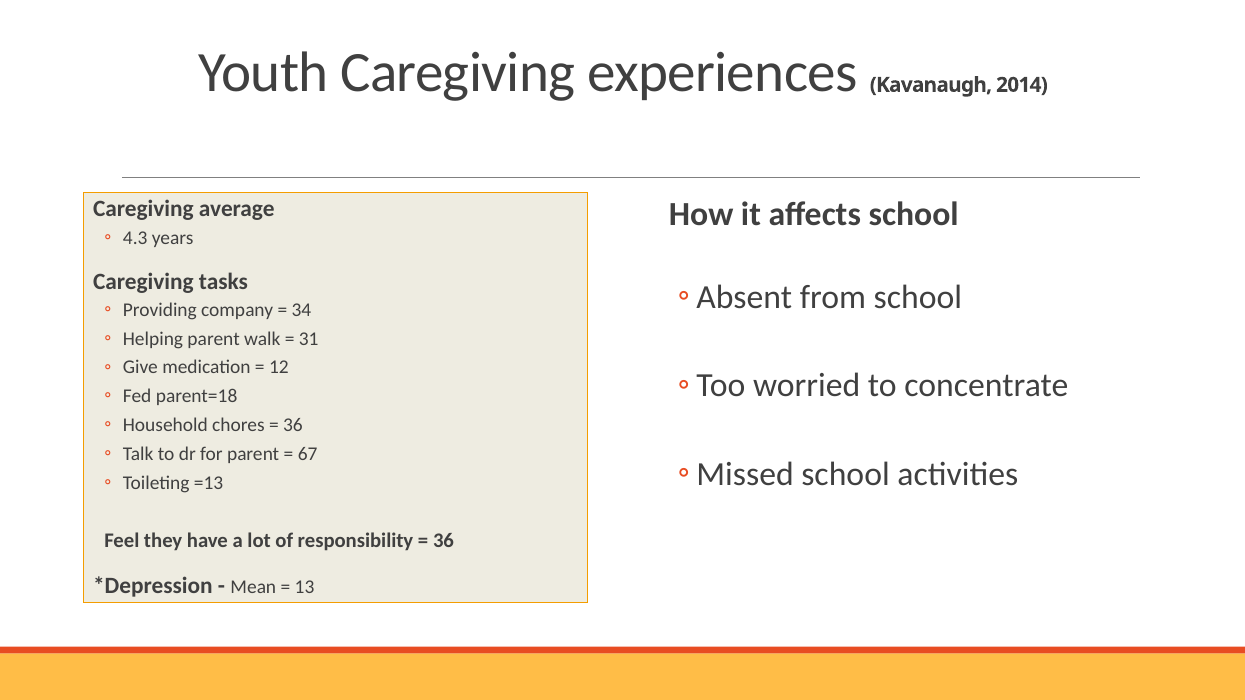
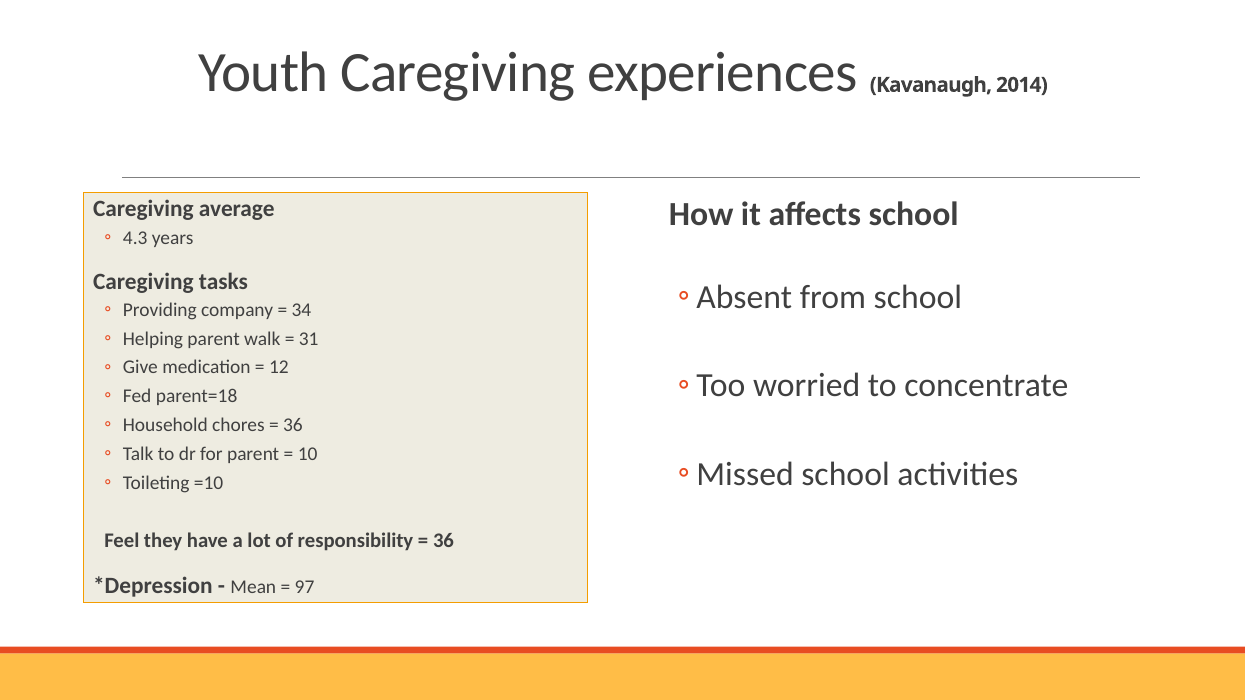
67: 67 -> 10 (308, 454)
=13: =13 -> =10 (209, 483)
13: 13 -> 97 (305, 587)
